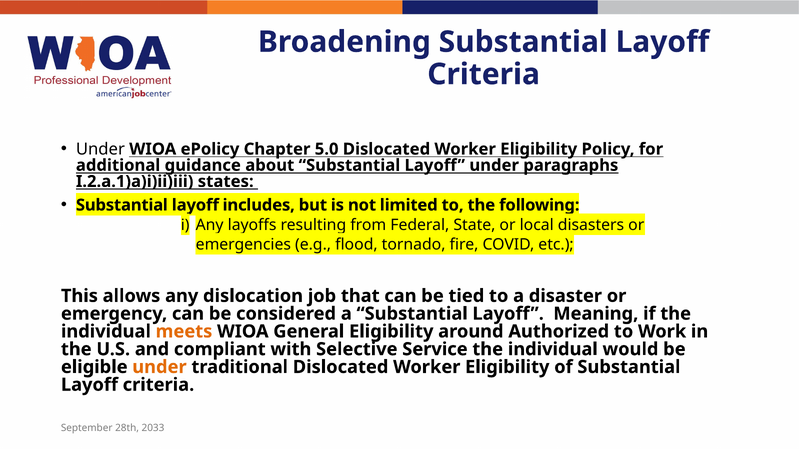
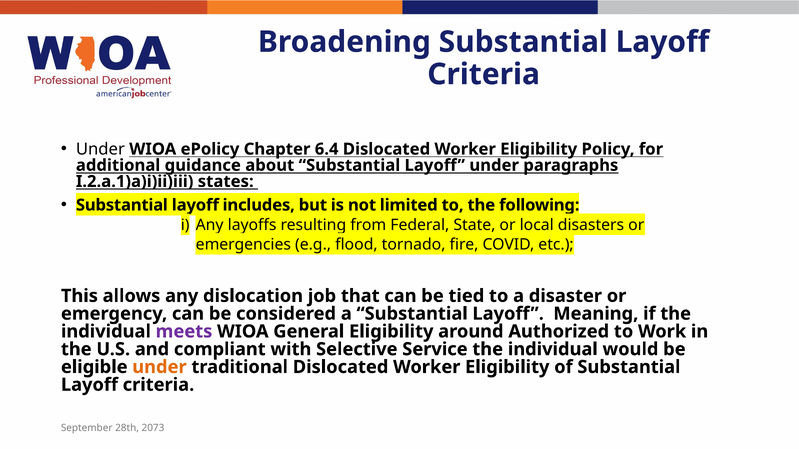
5.0: 5.0 -> 6.4 (327, 149)
meets colour: orange -> purple (184, 332)
2033: 2033 -> 2073 (153, 428)
